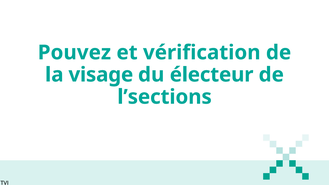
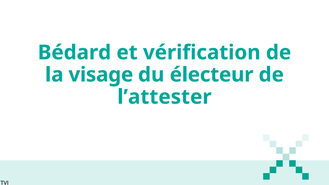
Pouvez: Pouvez -> Bédard (74, 53)
l’sections: l’sections -> l’attester (164, 97)
